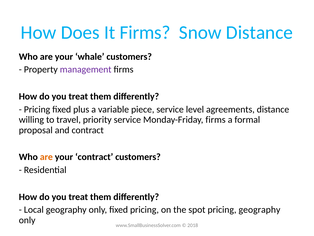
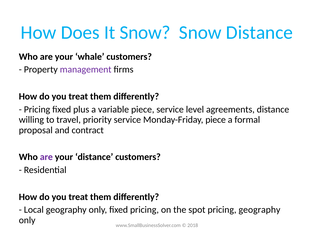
It Firms: Firms -> Snow (145, 32)
Monday-Friday firms: firms -> piece (216, 119)
are colour: orange -> purple (46, 157)
your contract: contract -> distance (94, 157)
